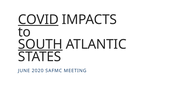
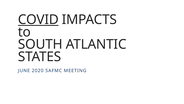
SOUTH underline: present -> none (40, 44)
